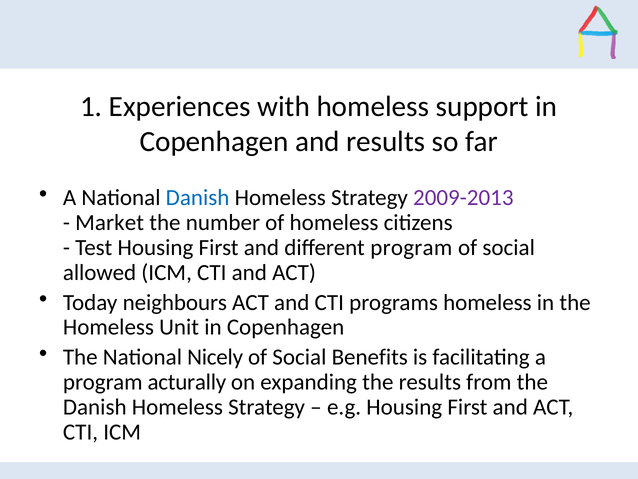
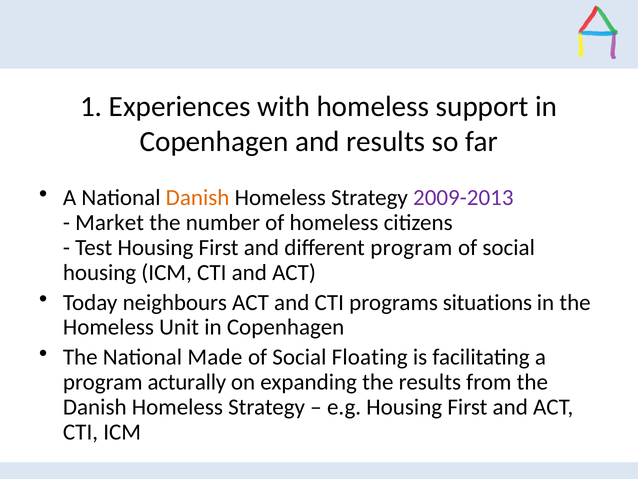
Danish colour: blue -> orange (198, 198)
allowed: allowed -> housing (100, 272)
programs homeless: homeless -> situations (487, 302)
Nicely: Nicely -> Made (215, 357)
Benefits: Benefits -> Floating (370, 357)
